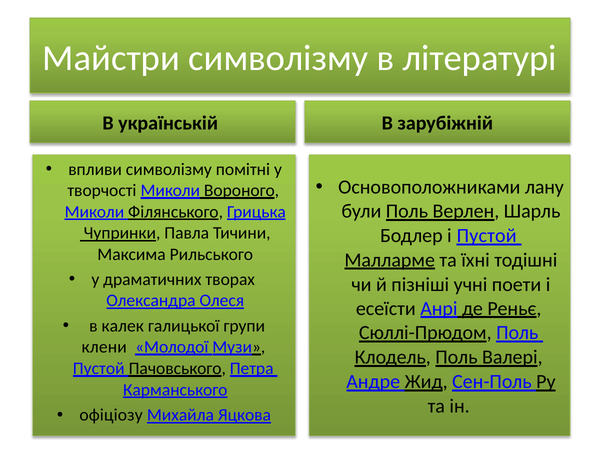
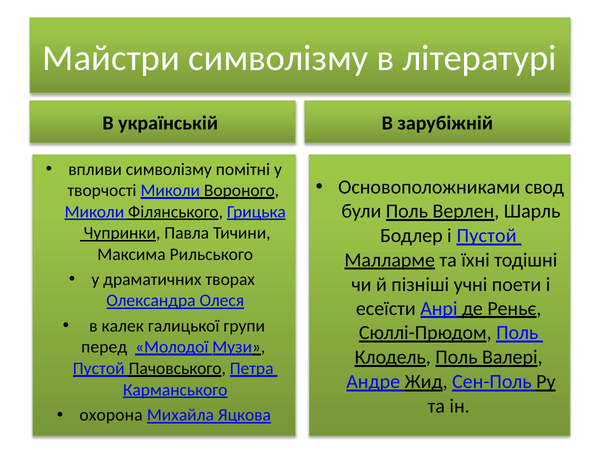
лану: лану -> свод (544, 187)
клени: клени -> перед (104, 347)
офіціозу: офіціозу -> охорона (111, 415)
